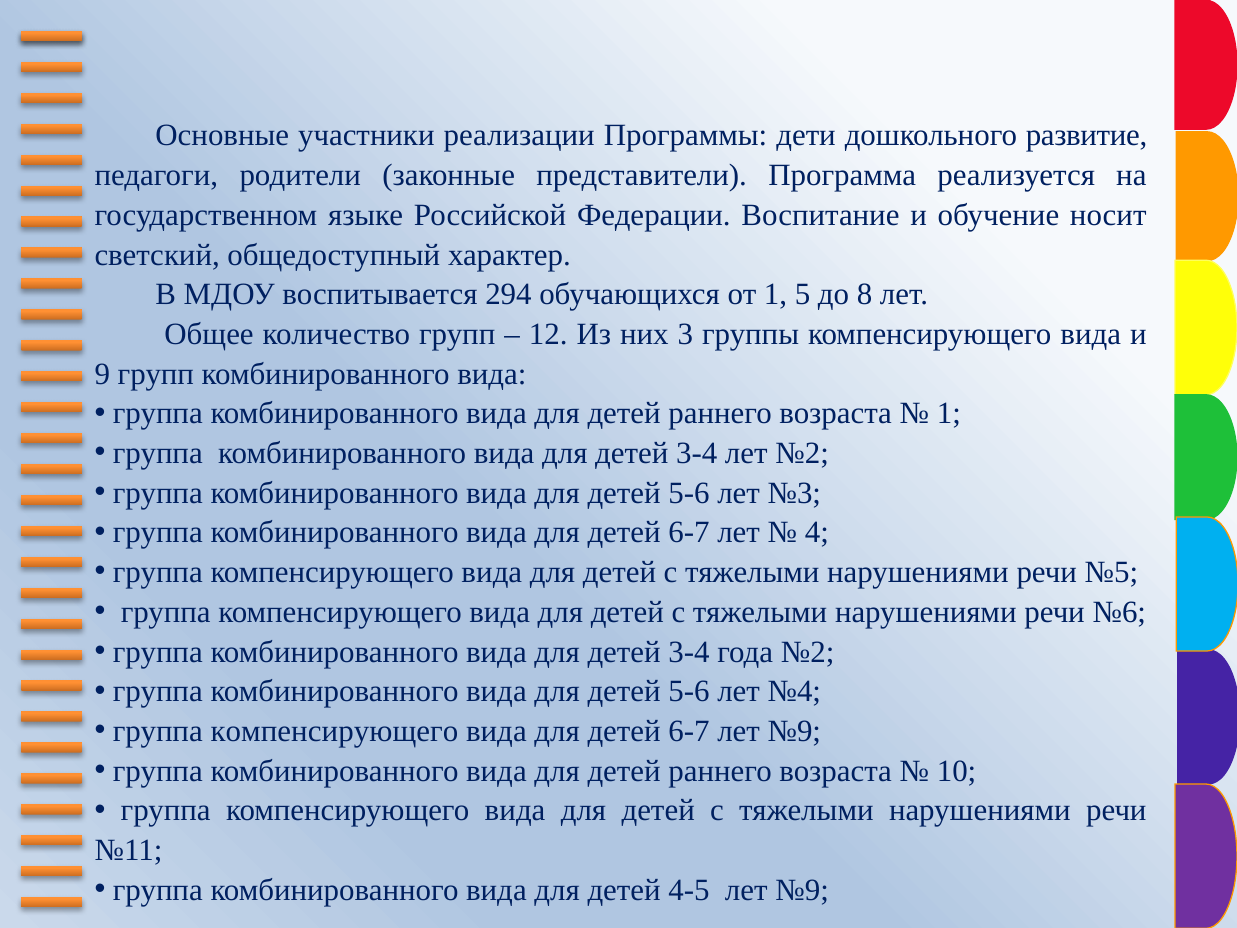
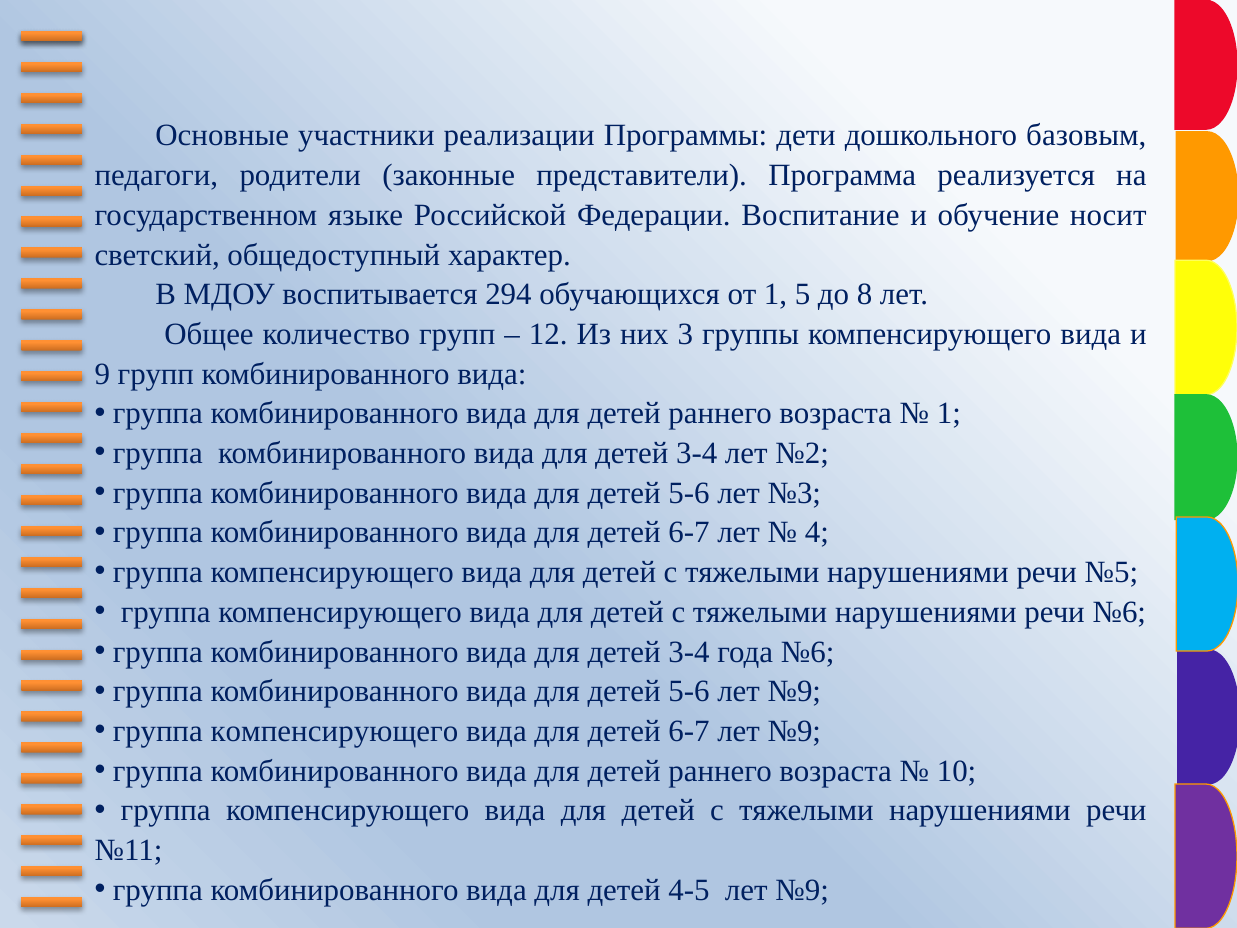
развитие: развитие -> базовым (1086, 136)
года №2: №2 -> №6 (808, 652)
5-6 лет №4: №4 -> №9 (794, 691)
